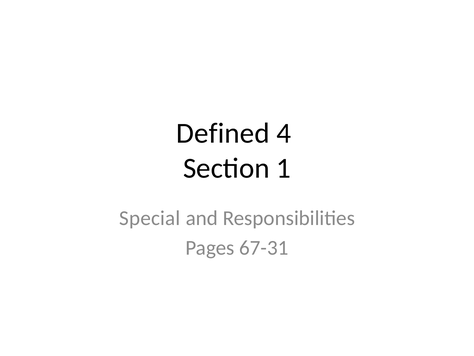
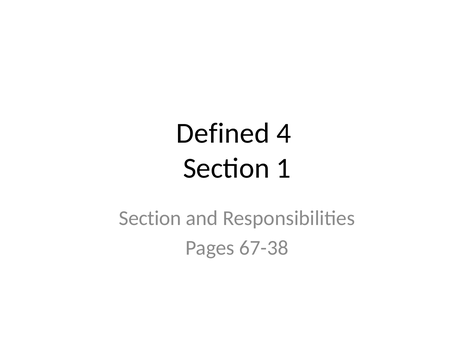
Special: Special -> Section (150, 218)
67-31: 67-31 -> 67-38 (264, 247)
